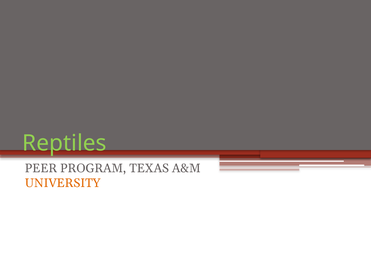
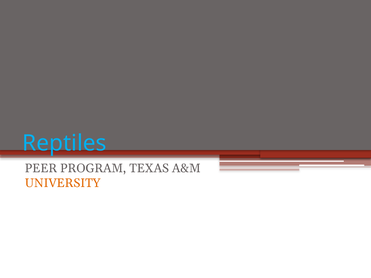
Reptiles colour: light green -> light blue (64, 143)
